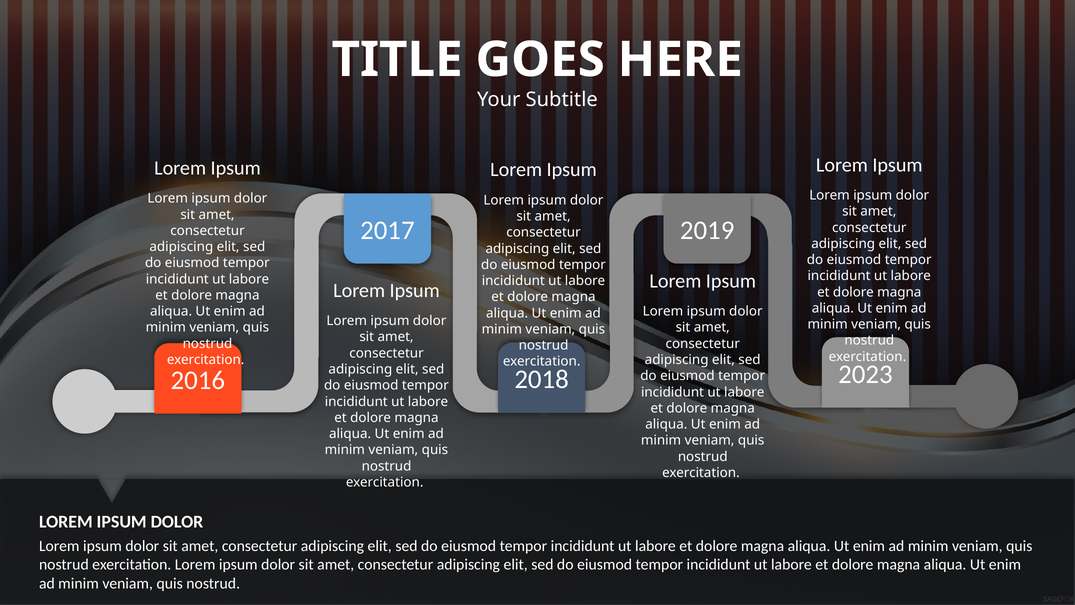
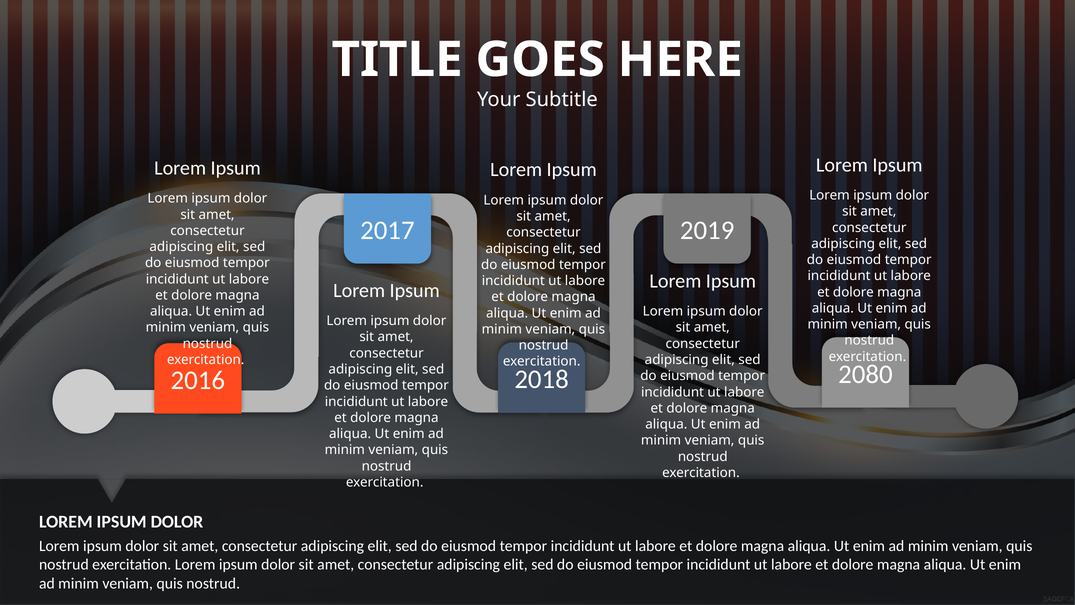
2023: 2023 -> 2080 (865, 374)
